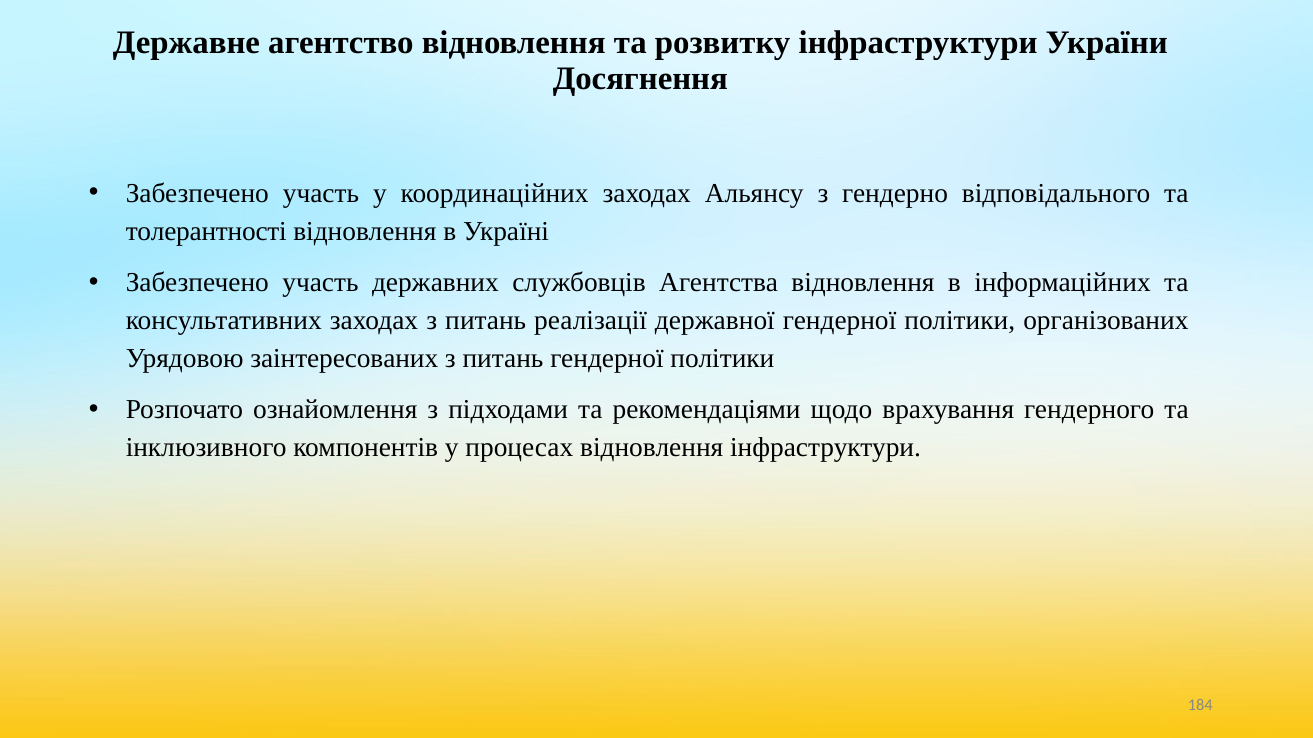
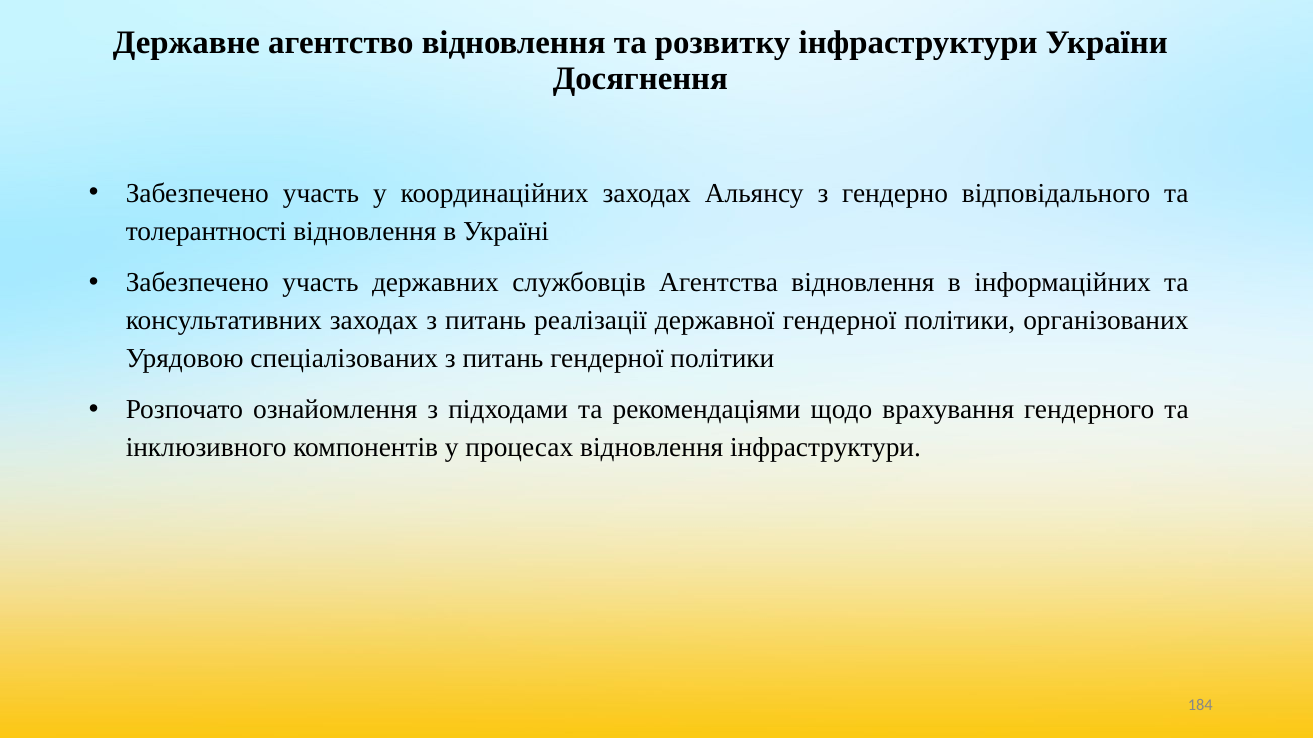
заінтересованих: заінтересованих -> спеціалізованих (344, 359)
